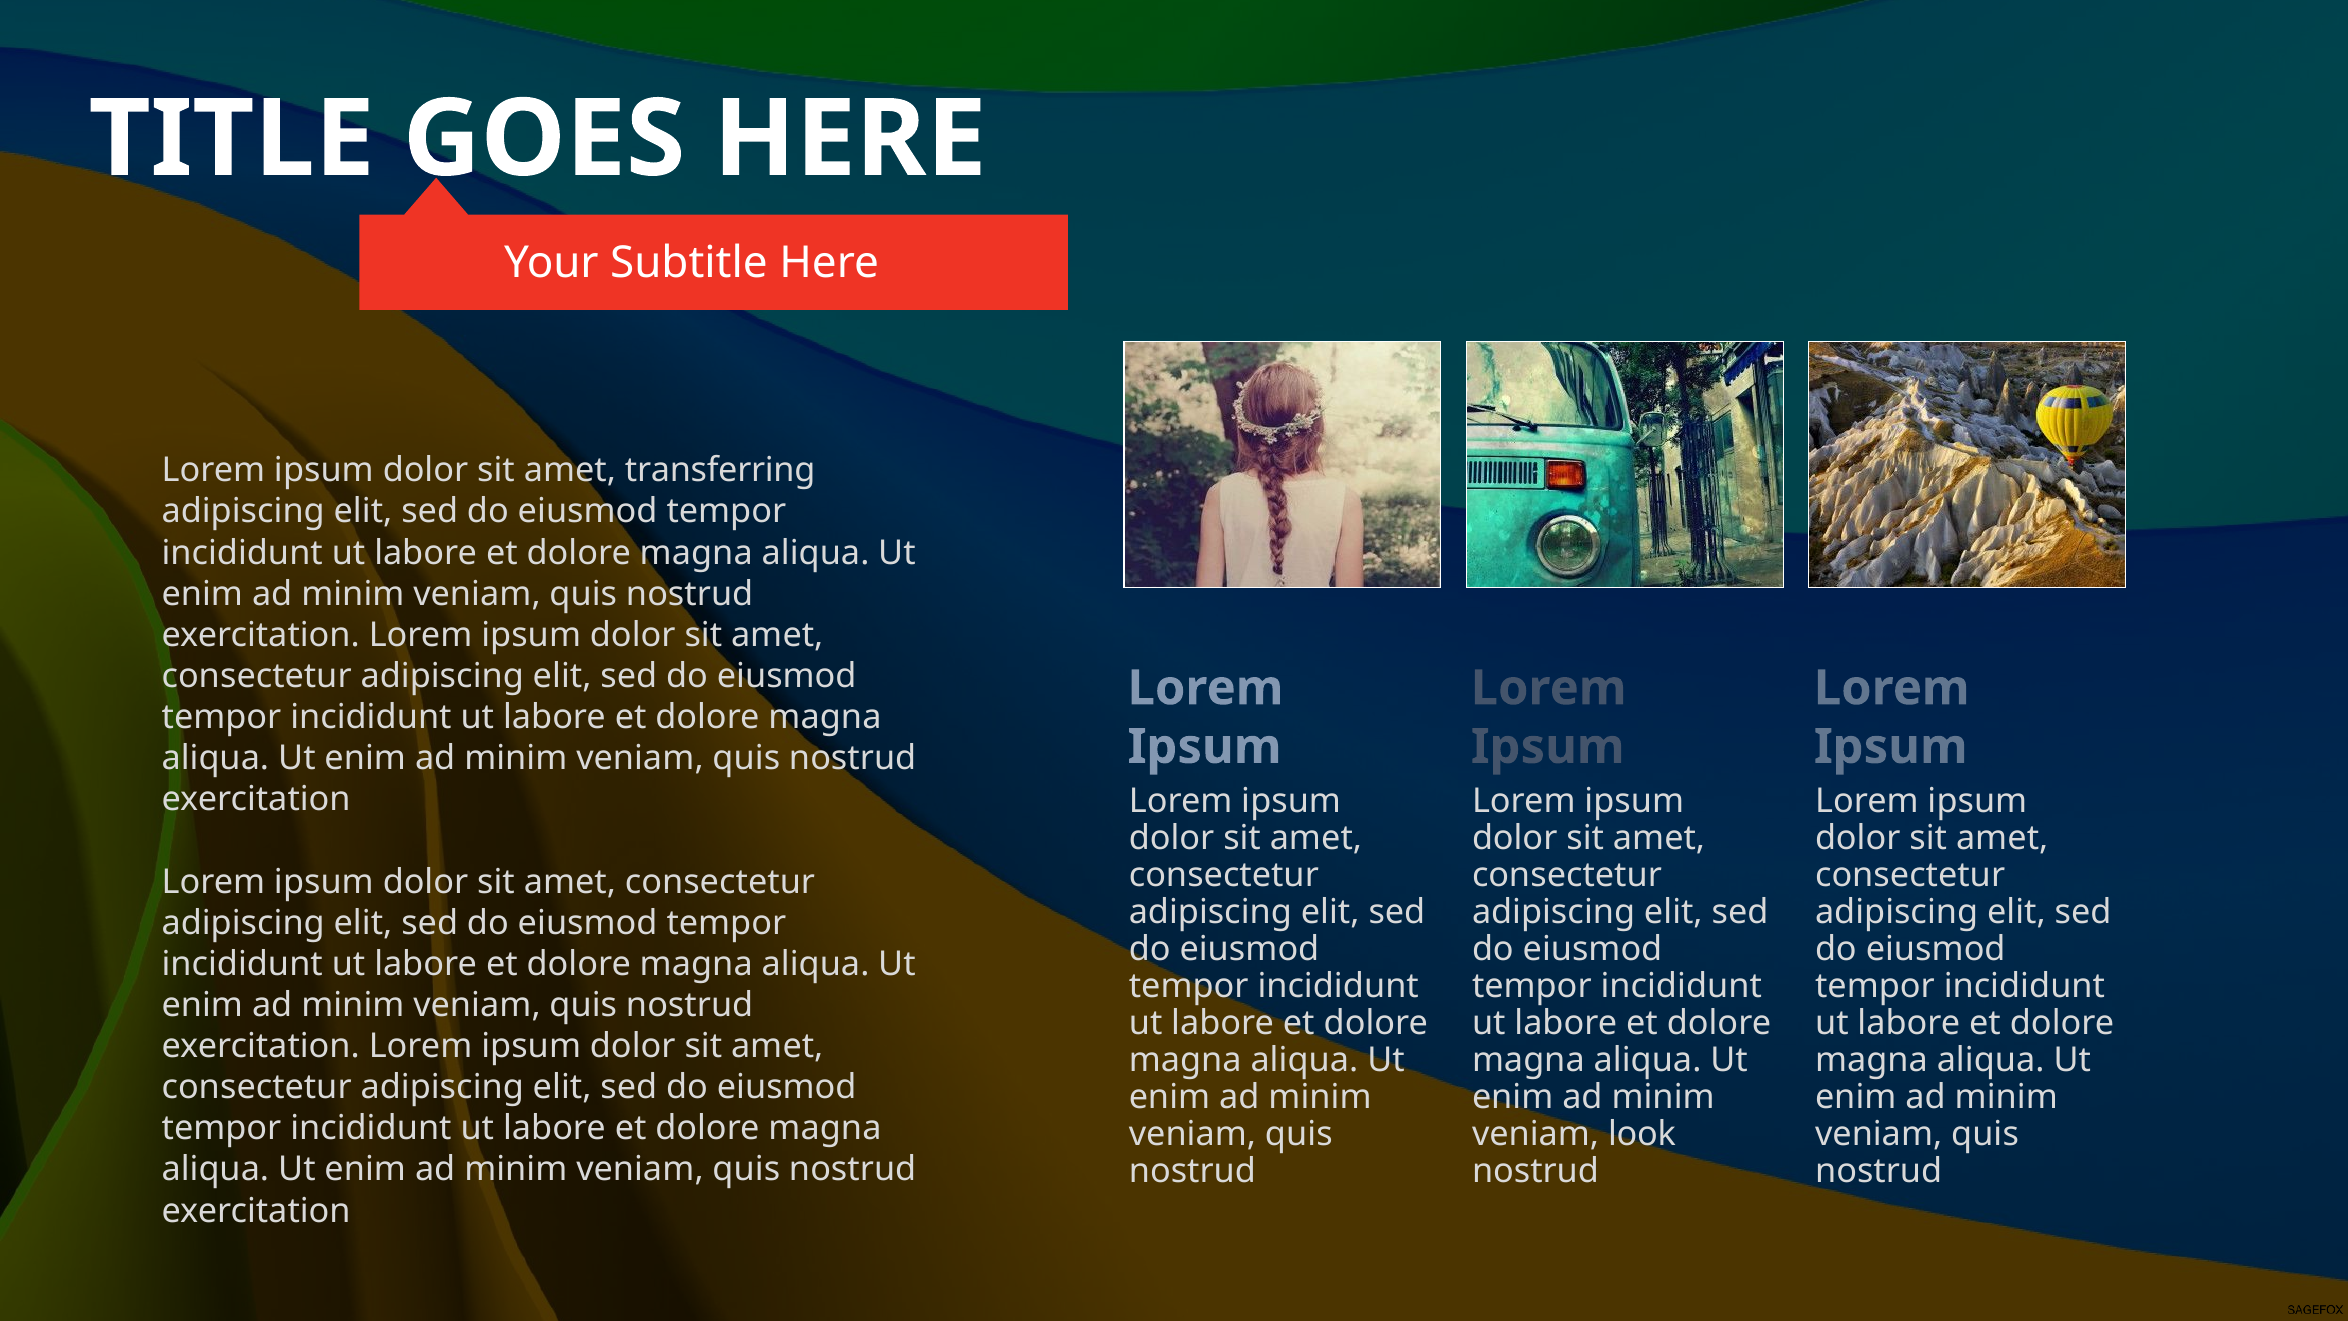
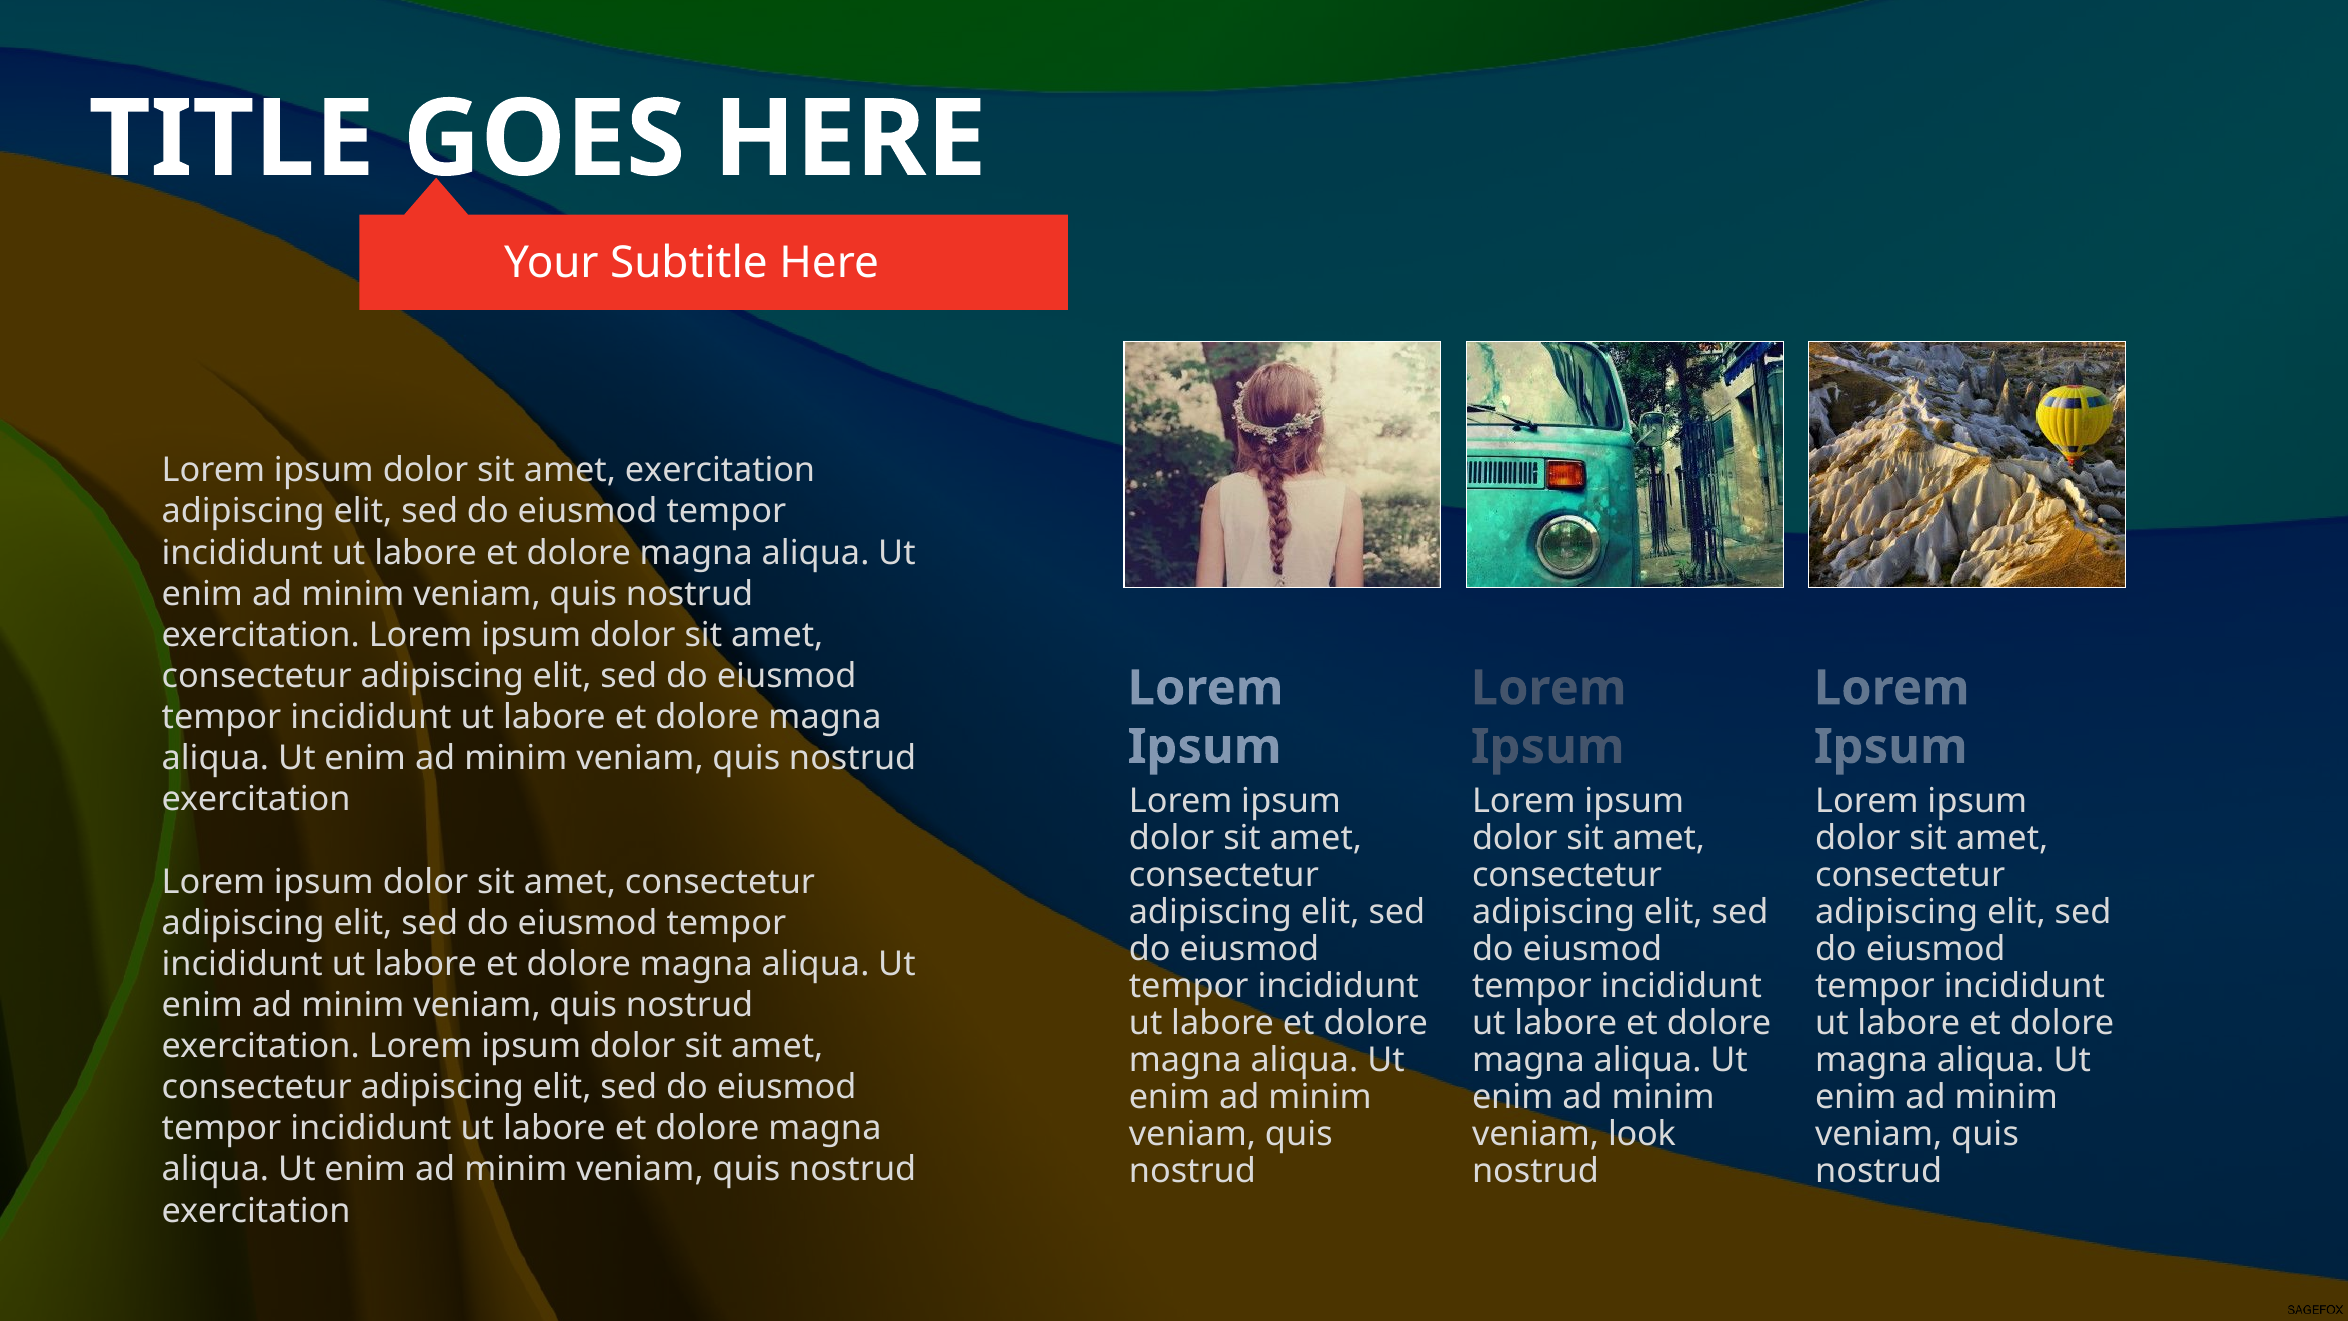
amet transferring: transferring -> exercitation (720, 470)
